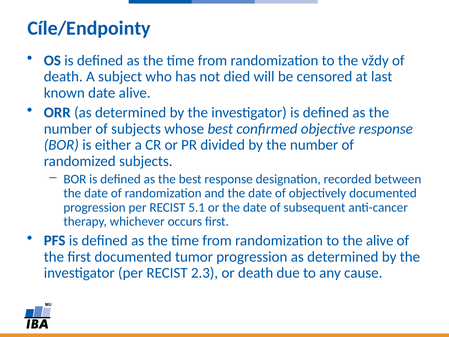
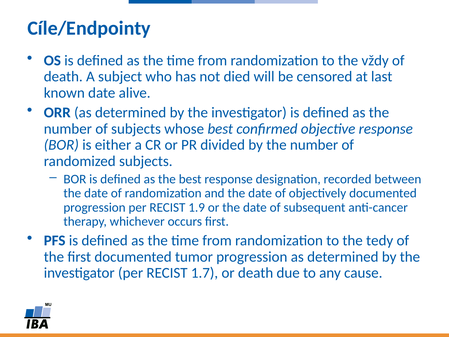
5.1: 5.1 -> 1.9 (197, 207)
the alive: alive -> tedy (380, 240)
2.3: 2.3 -> 1.7 (205, 273)
